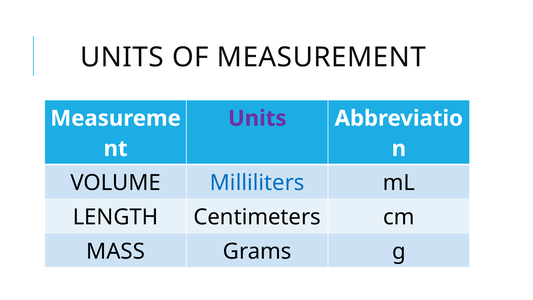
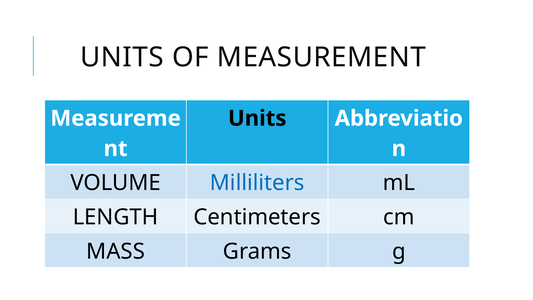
Units colour: purple -> black (257, 118)
